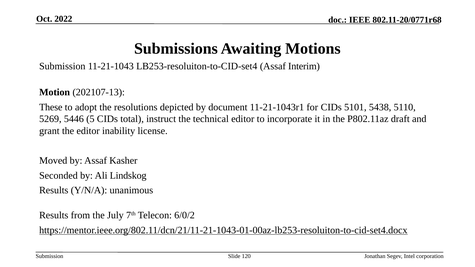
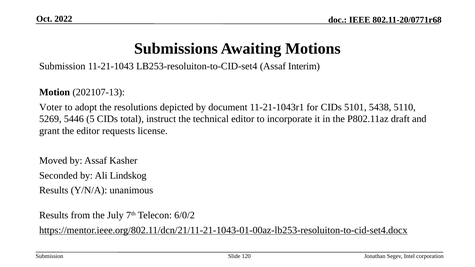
These: These -> Voter (51, 107)
inability: inability -> requests (119, 131)
